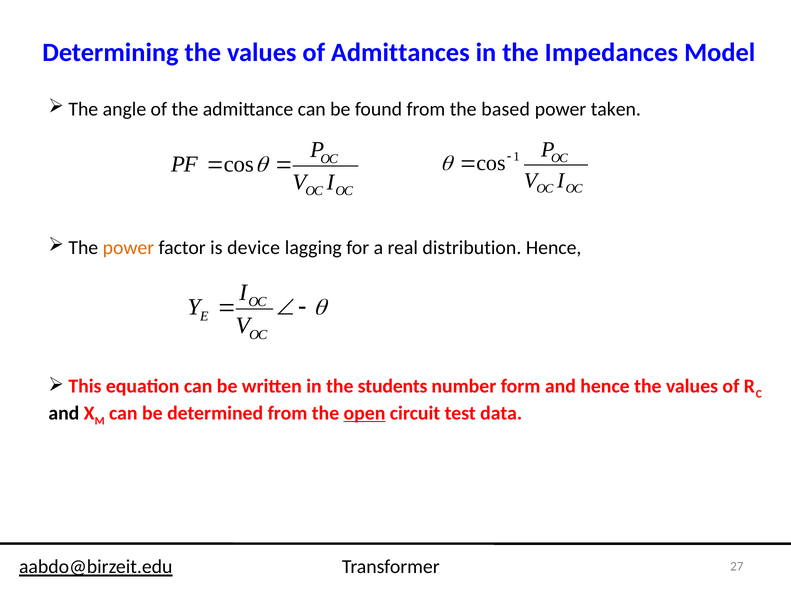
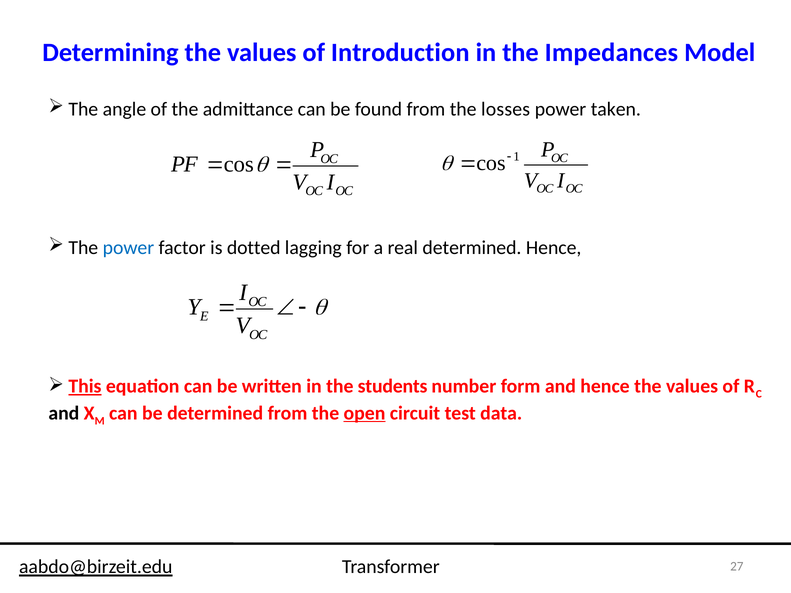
Admittances: Admittances -> Introduction (400, 52)
based: based -> losses (506, 109)
power colour: orange -> blue (128, 248)
device: device -> dotted (254, 248)
real distribution: distribution -> determined (472, 248)
This underline: none -> present (85, 386)
